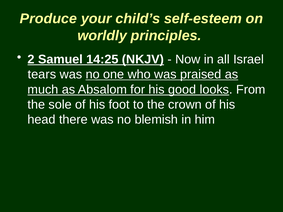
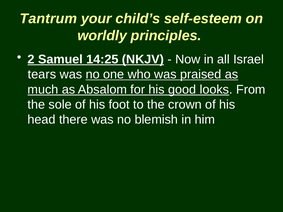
Produce: Produce -> Tantrum (48, 19)
